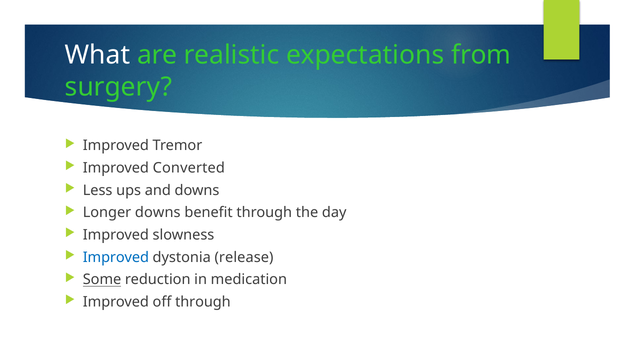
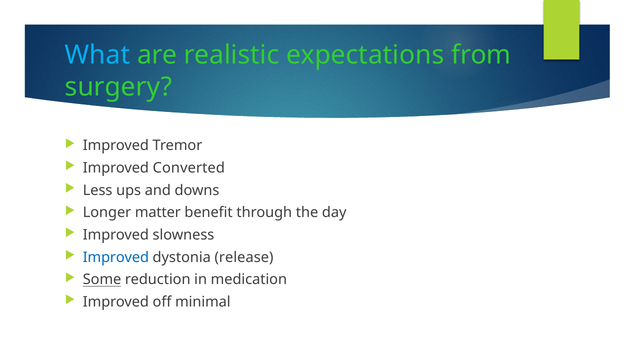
What colour: white -> light blue (98, 55)
Longer downs: downs -> matter (158, 213)
off through: through -> minimal (203, 302)
